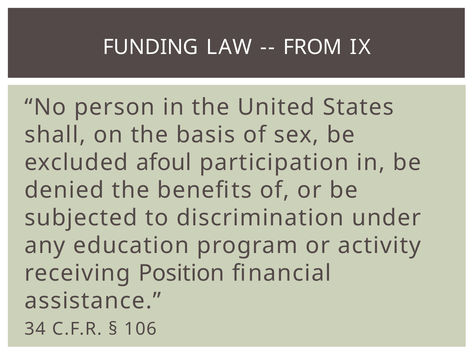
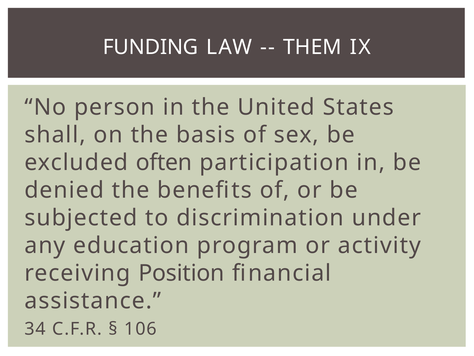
FROM: FROM -> THEM (312, 47)
afoul: afoul -> often (164, 162)
